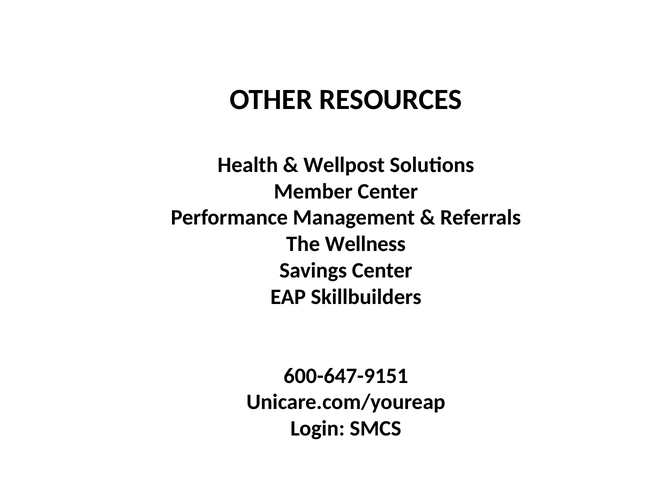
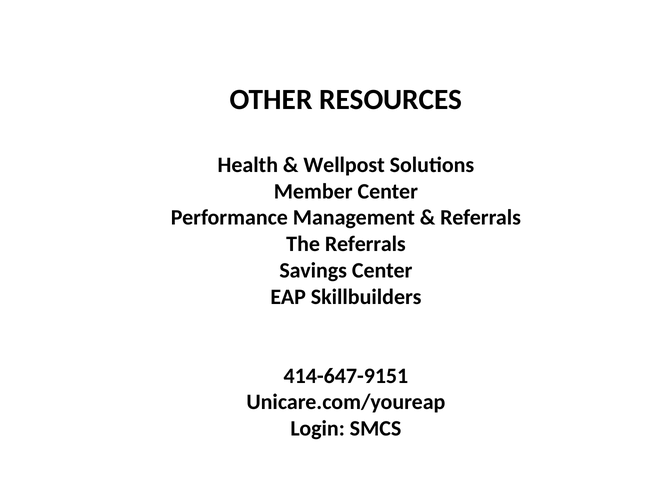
The Wellness: Wellness -> Referrals (365, 244)
600-647-9151: 600-647-9151 -> 414-647-9151 (346, 376)
